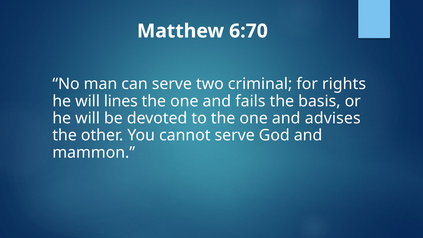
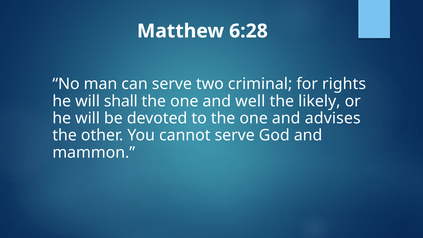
6:70: 6:70 -> 6:28 (248, 31)
lines: lines -> shall (121, 101)
fails: fails -> well (250, 101)
basis: basis -> likely (319, 101)
